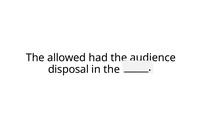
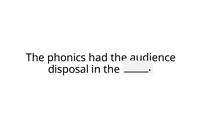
allowed: allowed -> phonics (67, 58)
